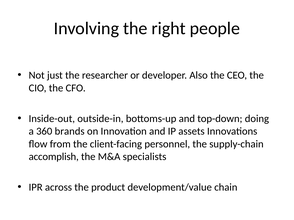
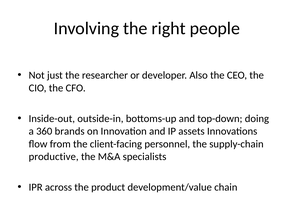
accomplish: accomplish -> productive (54, 157)
